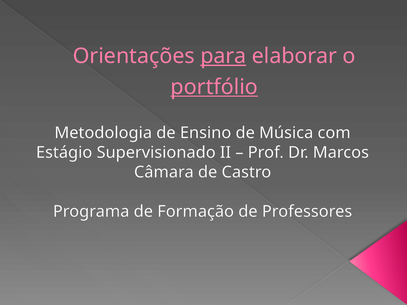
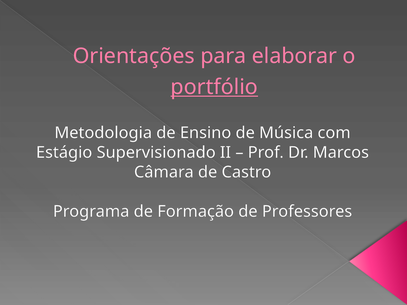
para underline: present -> none (223, 56)
